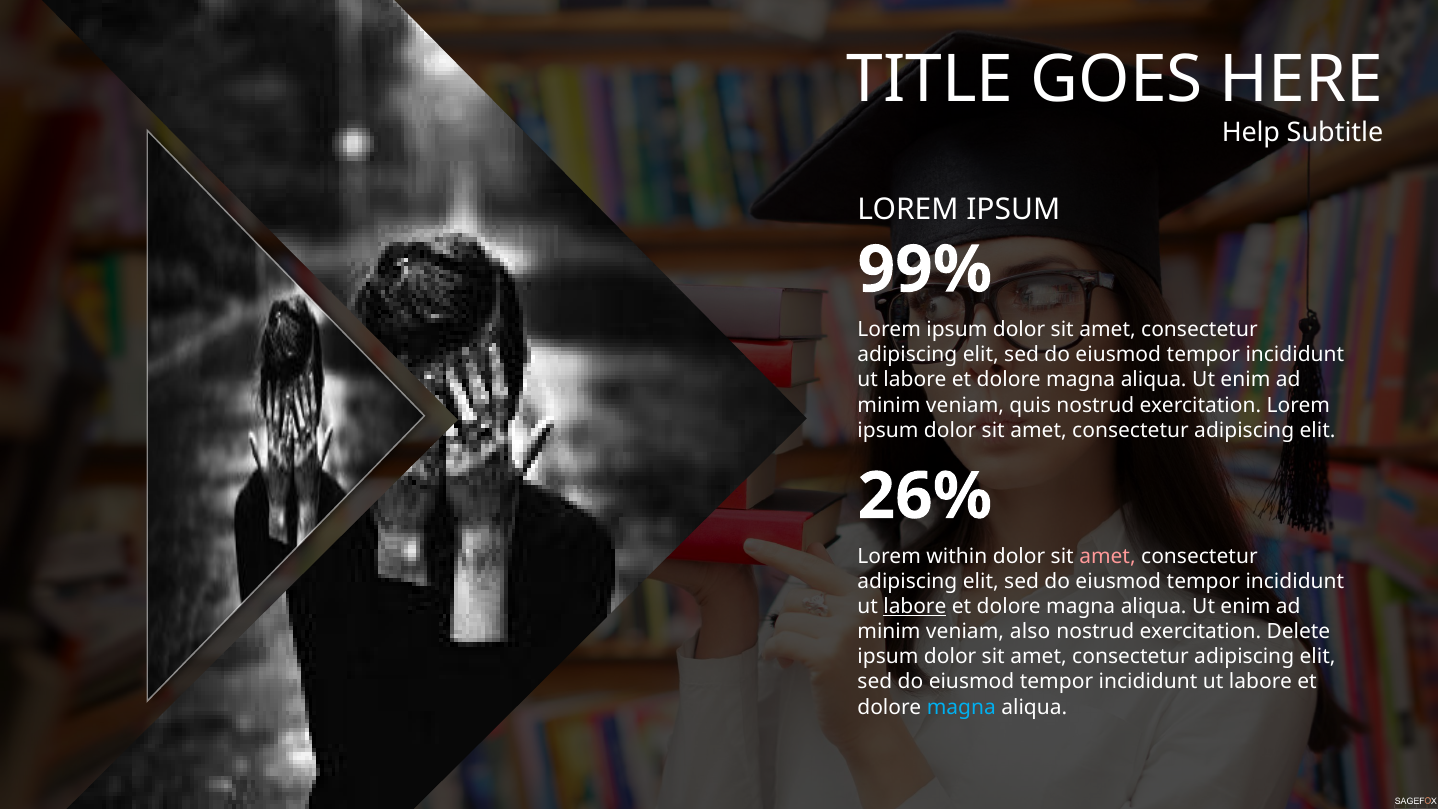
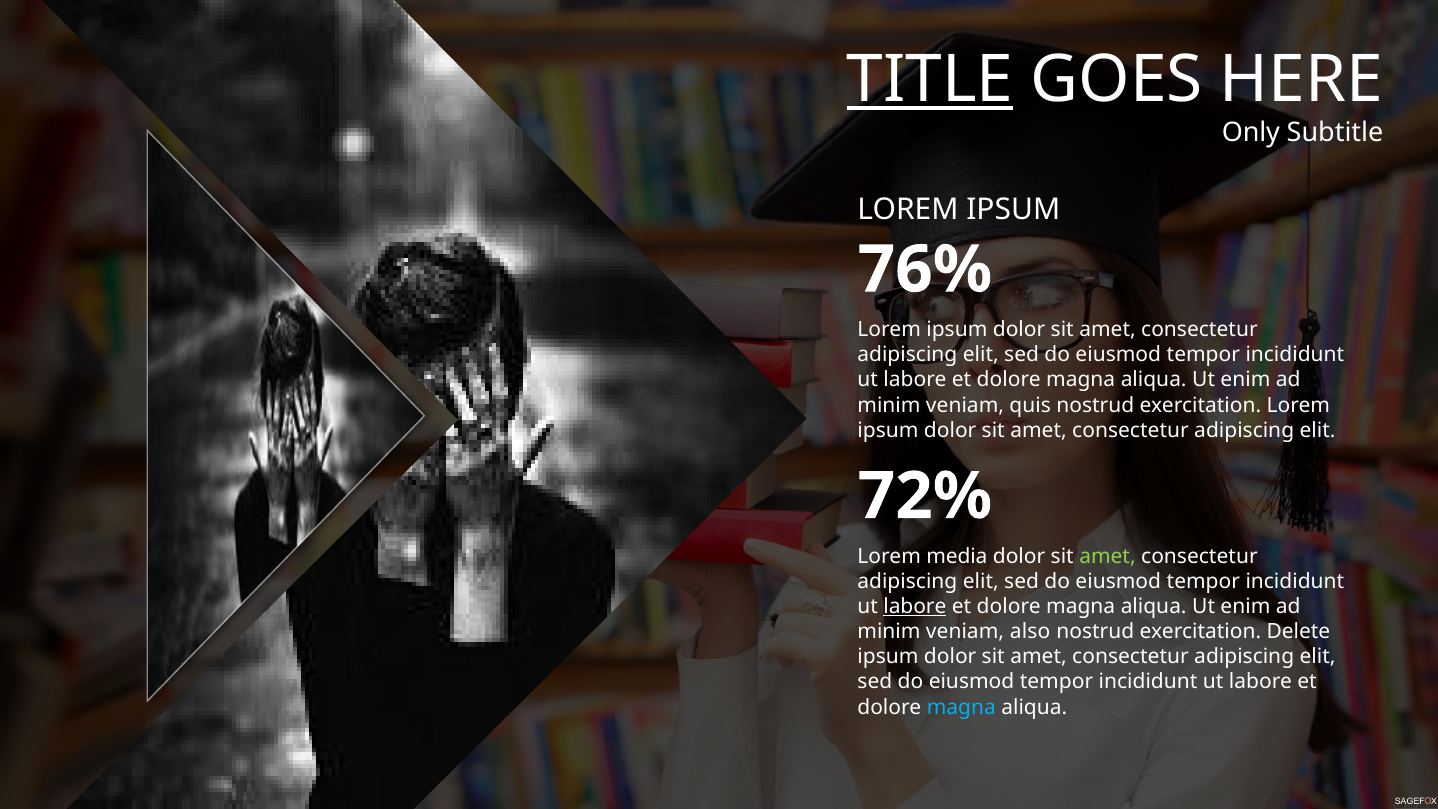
TITLE underline: none -> present (930, 80)
Help: Help -> Only (1251, 133)
99%: 99% -> 76% (925, 270)
26%: 26% -> 72% (925, 496)
within: within -> media (957, 556)
amet colour: pink -> light green (1107, 556)
